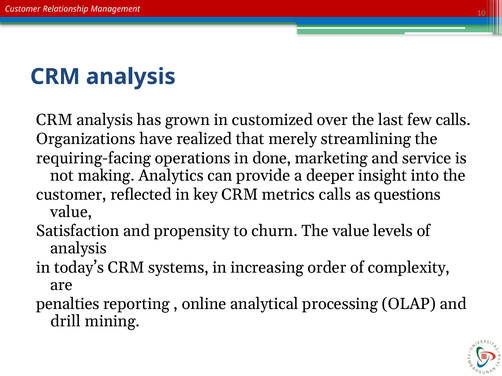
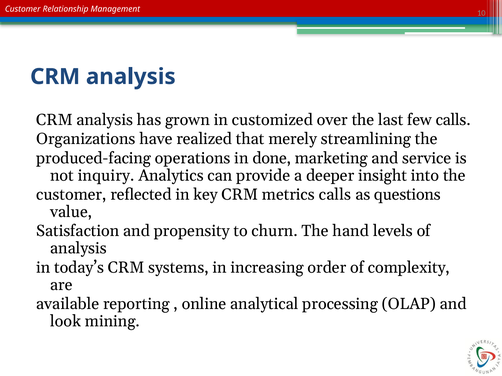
requiring-facing: requiring-facing -> produced-facing (94, 158)
making: making -> inquiry (106, 176)
The value: value -> hand (351, 231)
penalties: penalties -> available (68, 304)
drill: drill -> look (66, 322)
